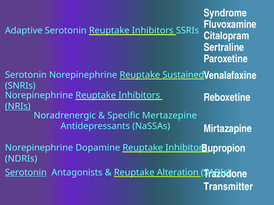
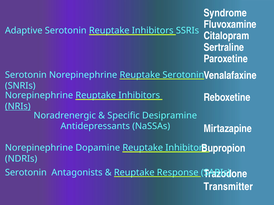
Reuptake Sustained: Sustained -> Serotonin (183, 75)
Mertazepine: Mertazepine -> Desipramine (170, 116)
Serotonin underline: present -> none (26, 173)
Alteration: Alteration -> Response (178, 173)
